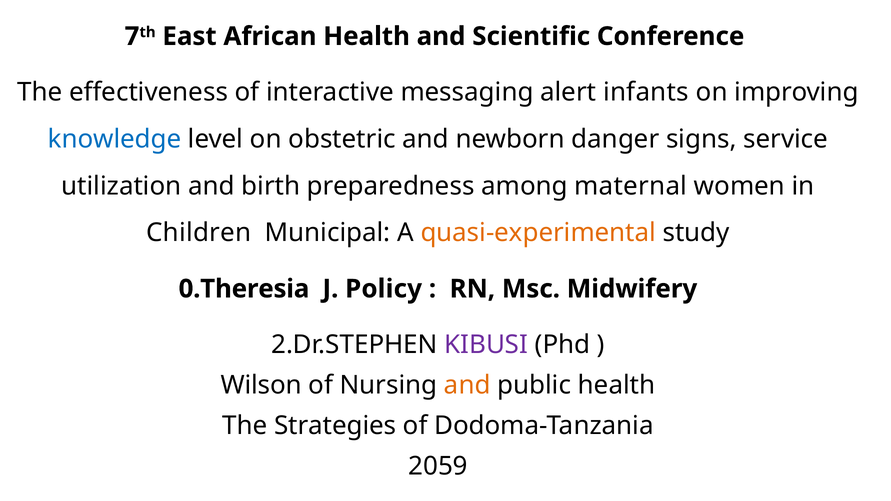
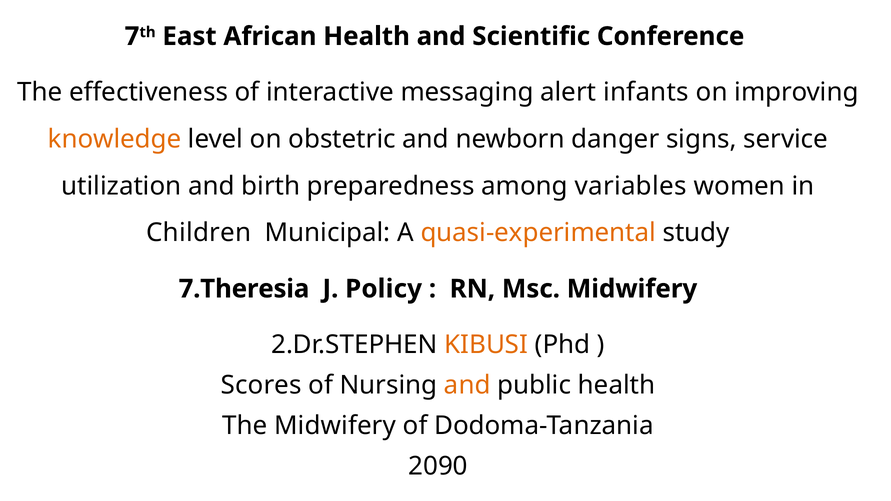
knowledge colour: blue -> orange (115, 139)
maternal: maternal -> variables (631, 186)
0.Theresia: 0.Theresia -> 7.Theresia (244, 289)
KIBUSI colour: purple -> orange (486, 345)
Wilson: Wilson -> Scores (261, 386)
The Strategies: Strategies -> Midwifery (335, 426)
2059: 2059 -> 2090 (438, 467)
